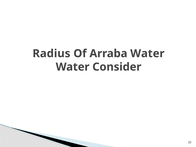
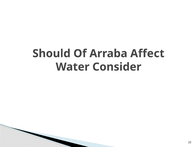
Radius: Radius -> Should (51, 54)
Arraba Water: Water -> Affect (147, 54)
